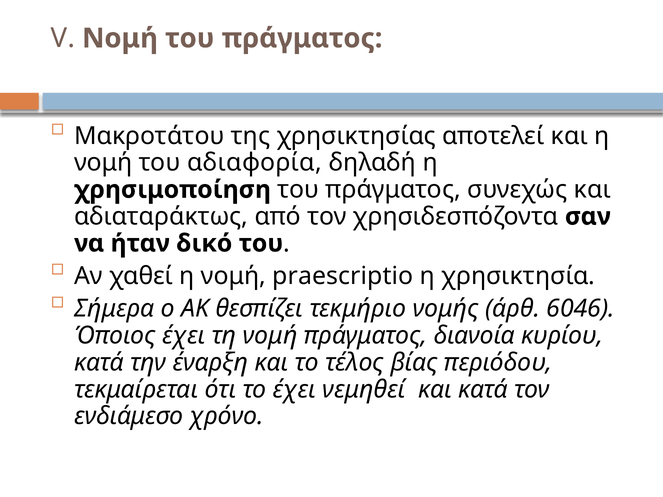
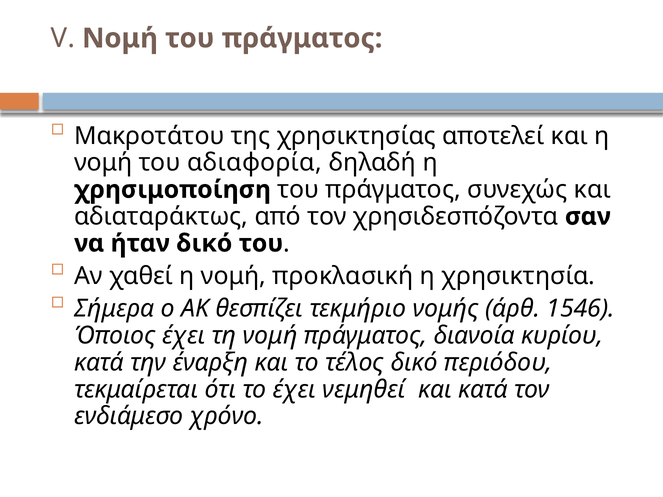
praescriptio: praescriptio -> προκλασική (343, 276)
6046: 6046 -> 1546 (580, 309)
τέλος βίας: βίας -> δικό (414, 363)
